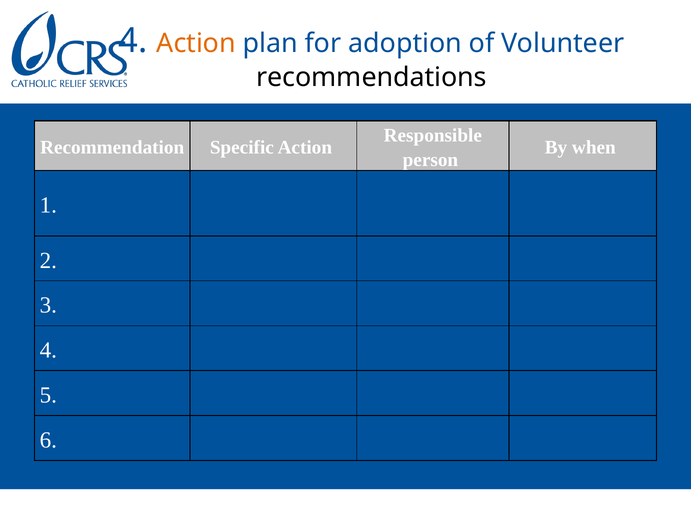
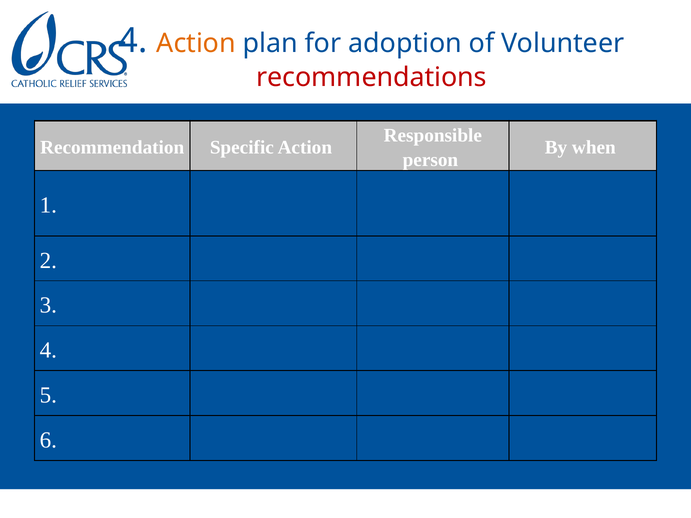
recommendations colour: black -> red (371, 77)
